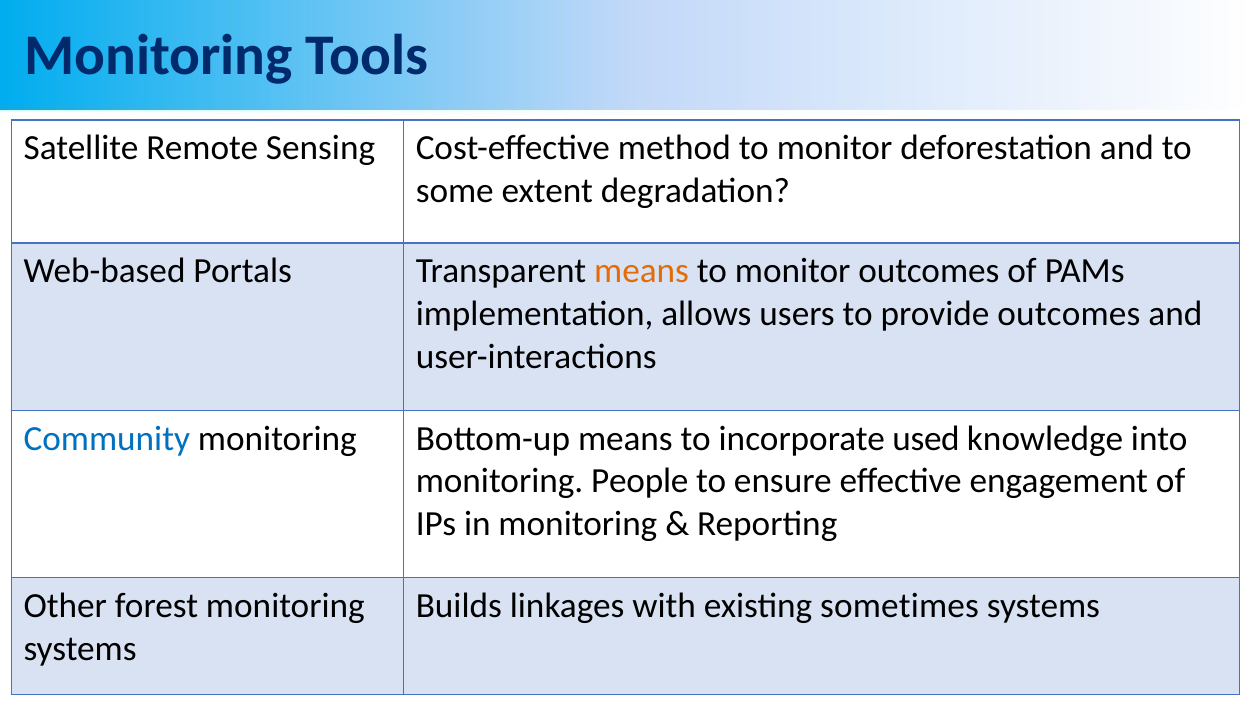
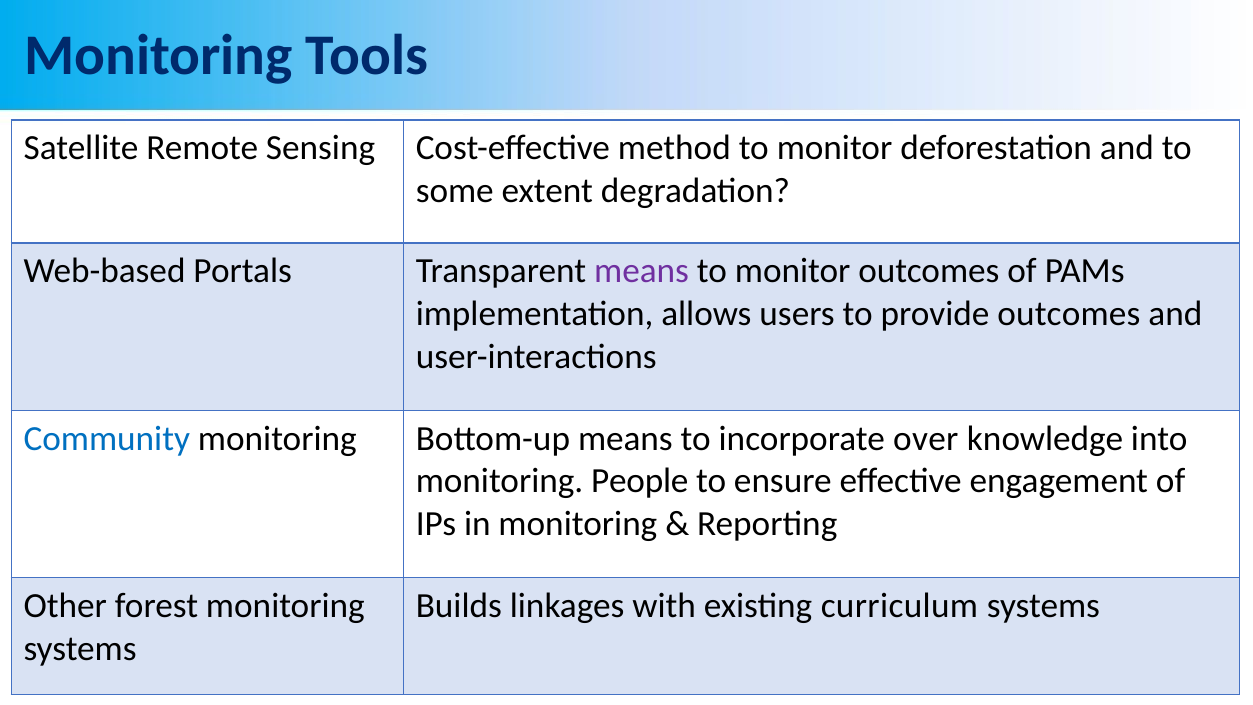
means colour: orange -> purple (642, 271)
used: used -> over (926, 438)
sometimes: sometimes -> curriculum (899, 606)
